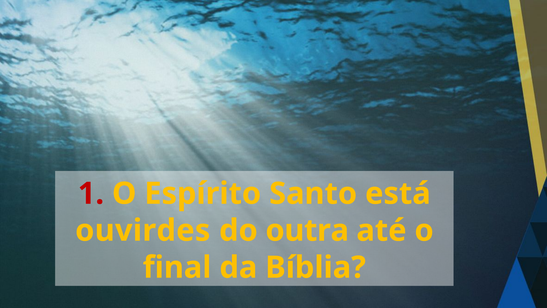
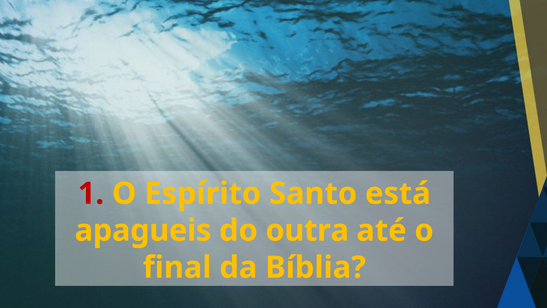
ouvirdes: ouvirdes -> apagueis (143, 230)
